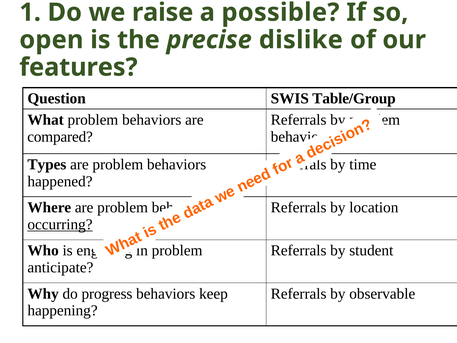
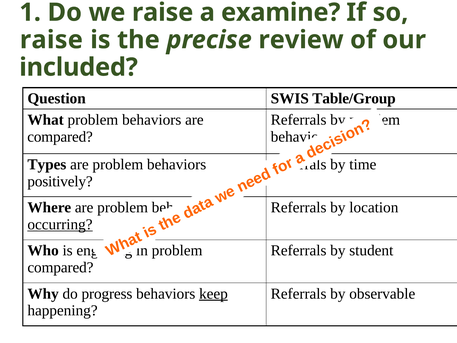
possible: possible -> examine (281, 12)
open: open -> raise (51, 40)
dislike: dislike -> review (301, 40)
features: features -> included (79, 67)
happened: happened -> positively (60, 181)
anticipate: anticipate -> compared (60, 267)
keep underline: none -> present (213, 293)
